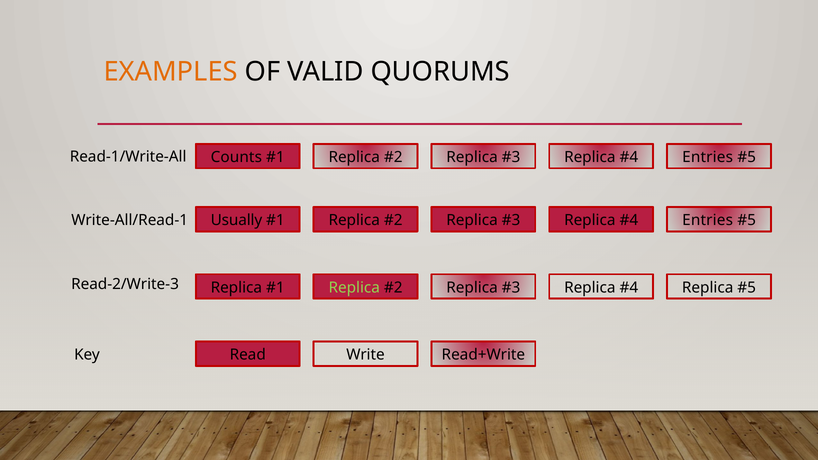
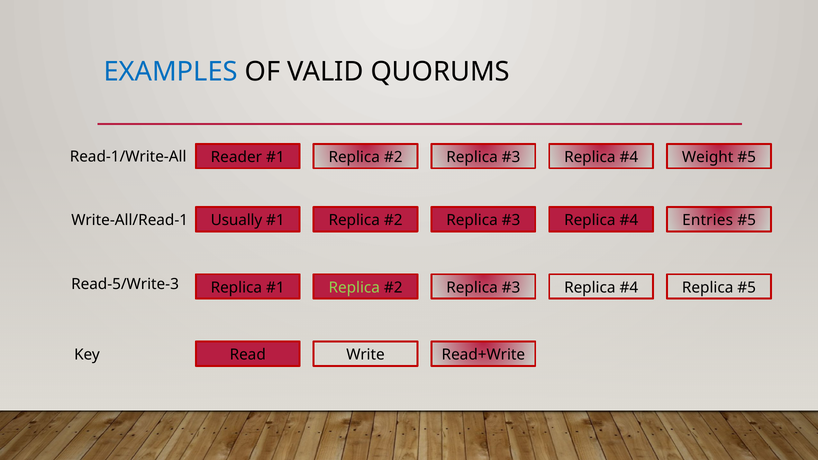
EXAMPLES colour: orange -> blue (171, 72)
Counts: Counts -> Reader (236, 157)
Entries: Entries -> Weight (708, 157)
Read-2/Write-3: Read-2/Write-3 -> Read-5/Write-3 (125, 284)
